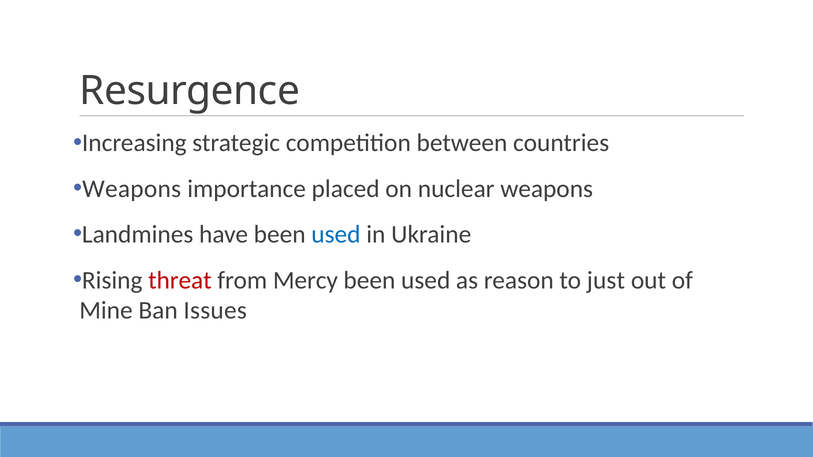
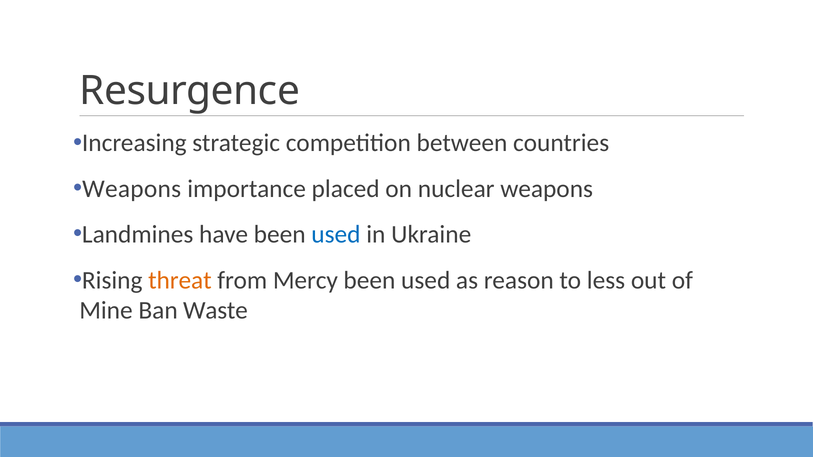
threat colour: red -> orange (180, 280)
just: just -> less (606, 280)
Issues: Issues -> Waste (215, 311)
